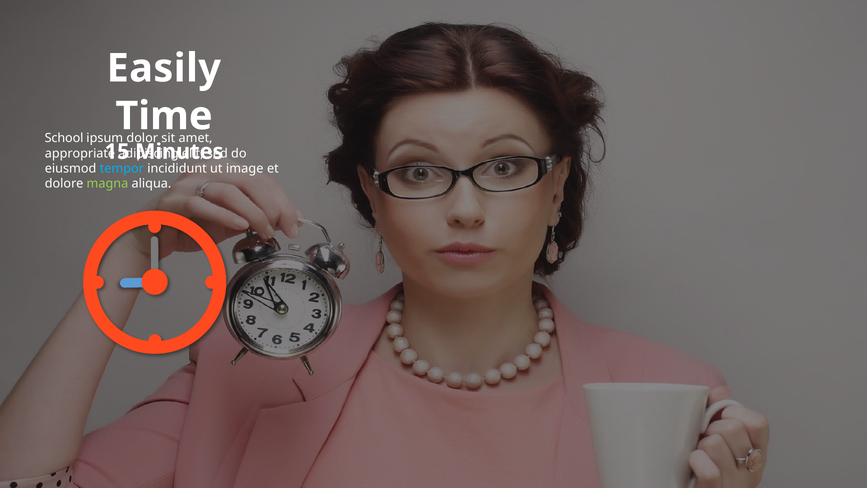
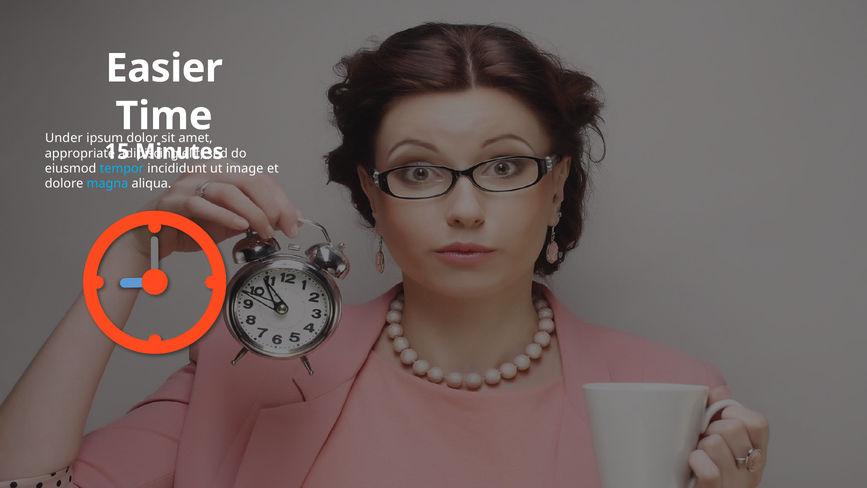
Easily: Easily -> Easier (164, 68)
School: School -> Under (64, 138)
magna colour: light green -> light blue (107, 184)
